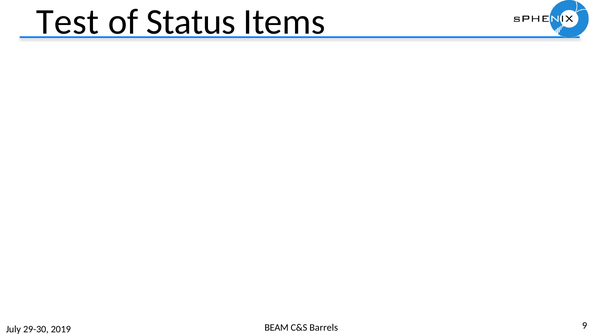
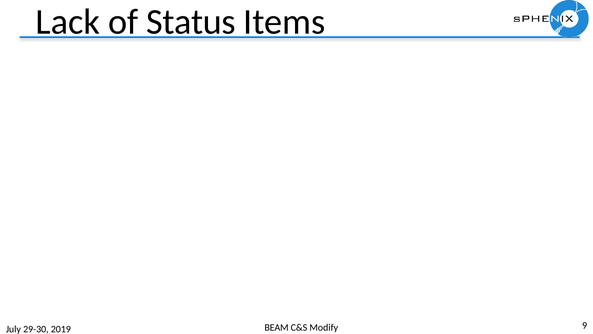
Test: Test -> Lack (68, 22)
Barrels: Barrels -> Modify (324, 327)
